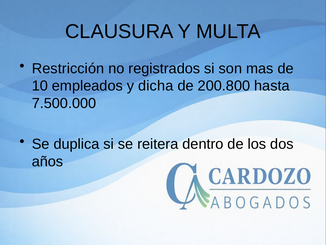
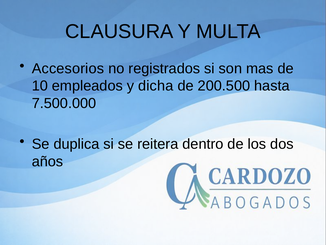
Restricción: Restricción -> Accesorios (68, 68)
200.800: 200.800 -> 200.500 (224, 86)
